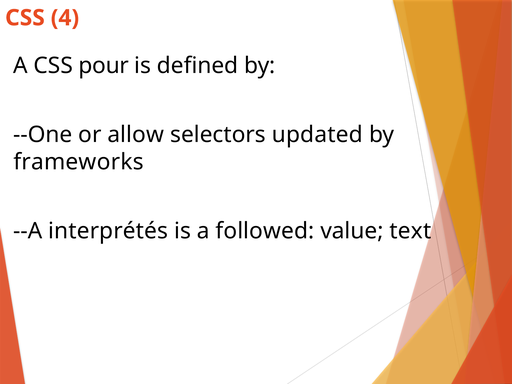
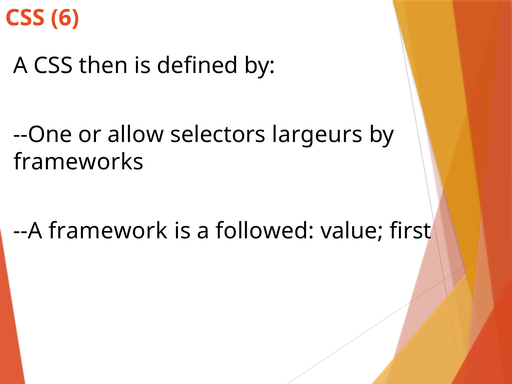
4: 4 -> 6 (65, 18)
pour: pour -> then (104, 66)
updated: updated -> largeurs (317, 135)
interprétés: interprétés -> framework (108, 231)
text: text -> first (410, 231)
